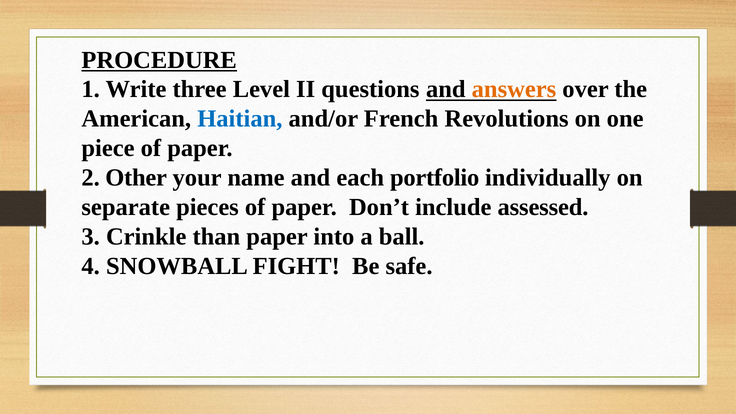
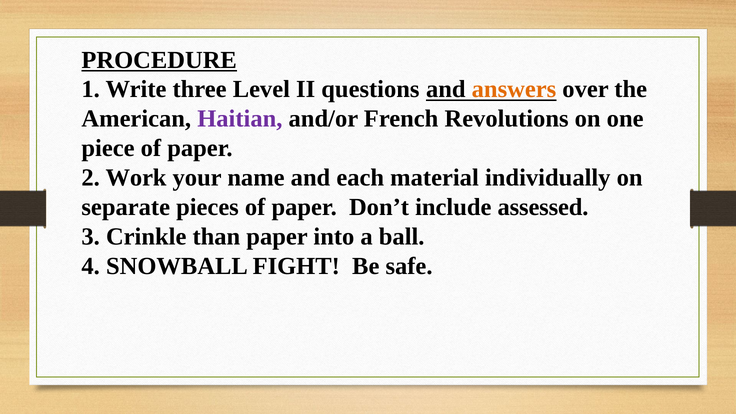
Haitian colour: blue -> purple (240, 119)
Other: Other -> Work (136, 178)
portfolio: portfolio -> material (435, 178)
